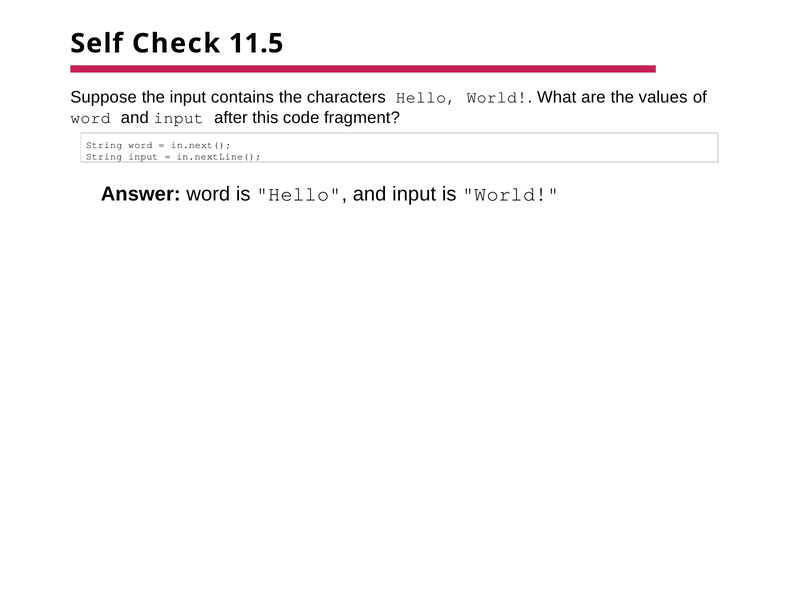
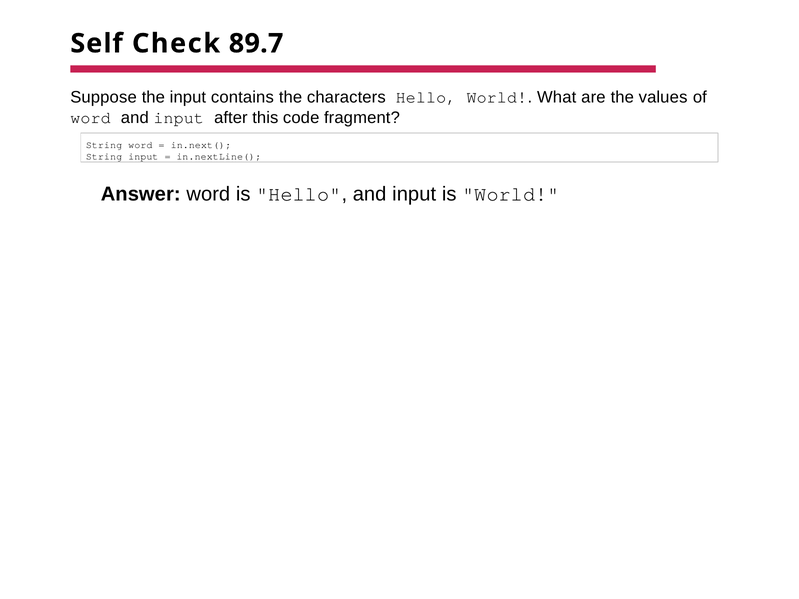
11.5: 11.5 -> 89.7 (256, 43)
